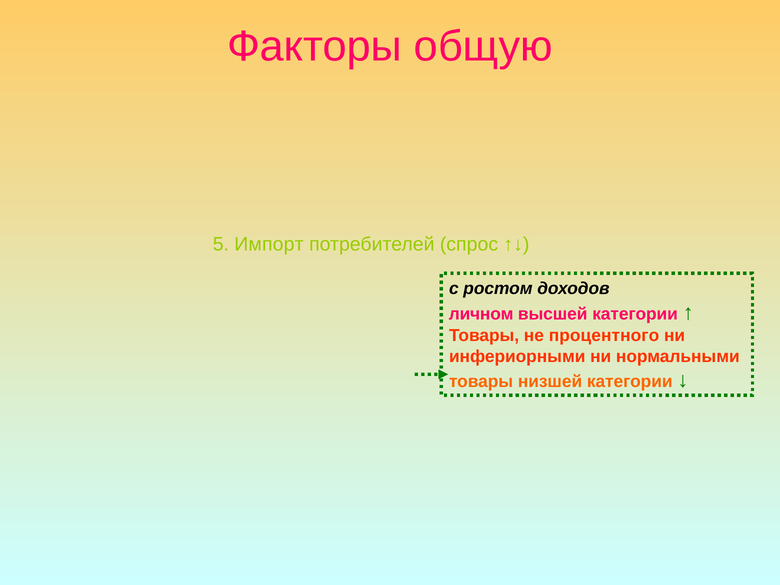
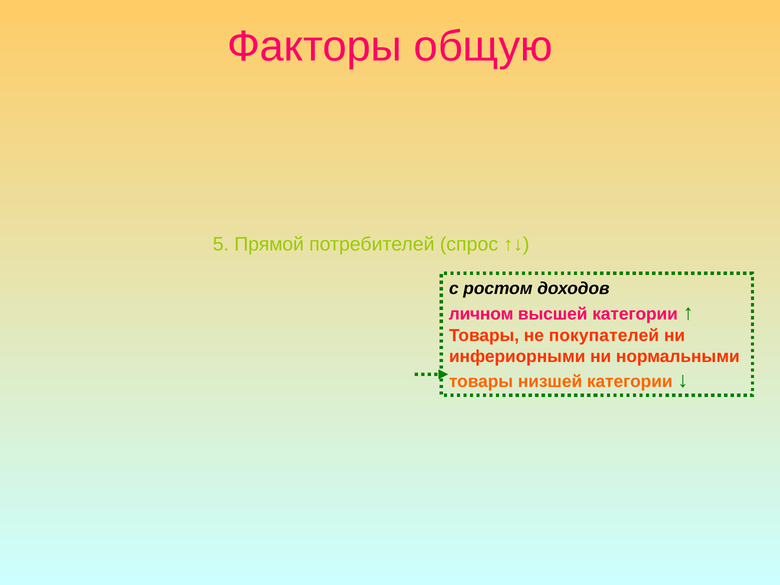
Импорт: Импорт -> Прямой (269, 244)
процентного: процентного -> покупателей (604, 336)
